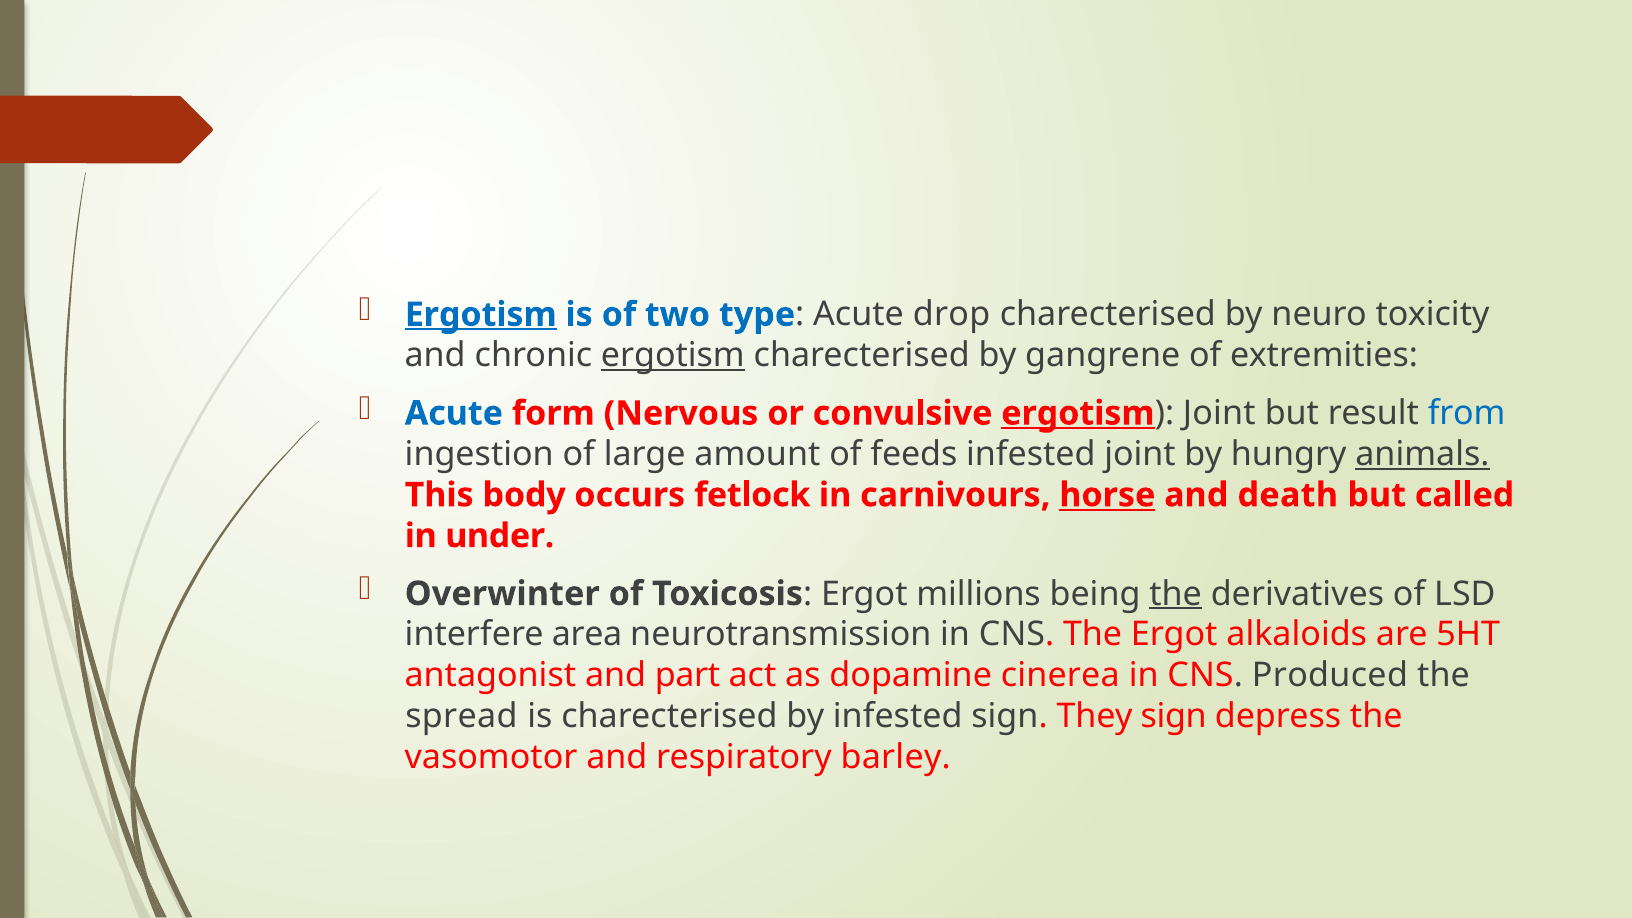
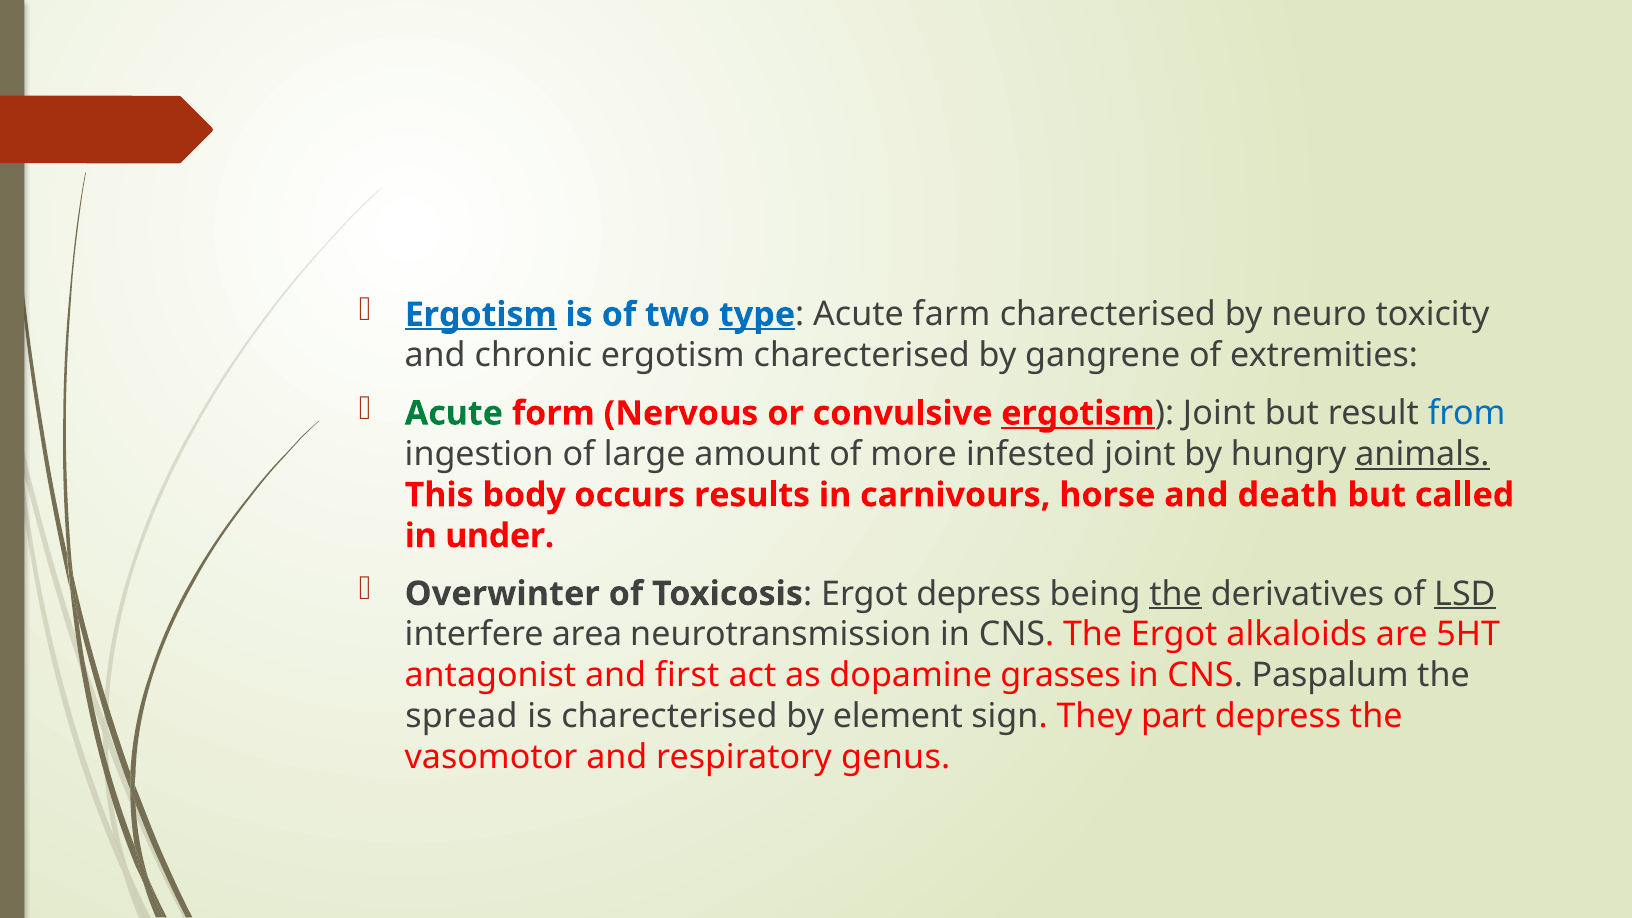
type underline: none -> present (757, 315)
drop: drop -> farm (952, 315)
ergotism underline: present -> none (673, 355)
Acute colour: blue -> green (454, 413)
feeds: feeds -> more (914, 454)
fetlock: fetlock -> results (752, 495)
horse underline: present -> none (1107, 495)
Ergot millions: millions -> depress (979, 594)
LSD underline: none -> present (1465, 594)
part: part -> first (687, 676)
cinerea: cinerea -> grasses (1061, 676)
Produced: Produced -> Paspalum (1330, 676)
by infested: infested -> element (898, 716)
They sign: sign -> part (1174, 716)
barley: barley -> genus (896, 757)
